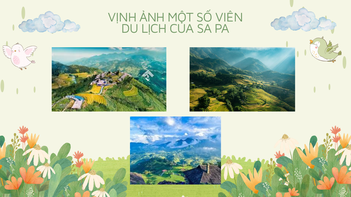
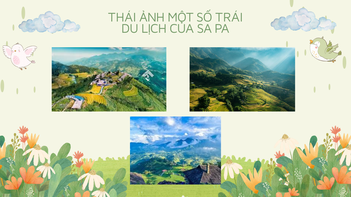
VỊNH: VỊNH -> THÁI (122, 17)
VIÊN: VIÊN -> TRÁI (229, 17)
